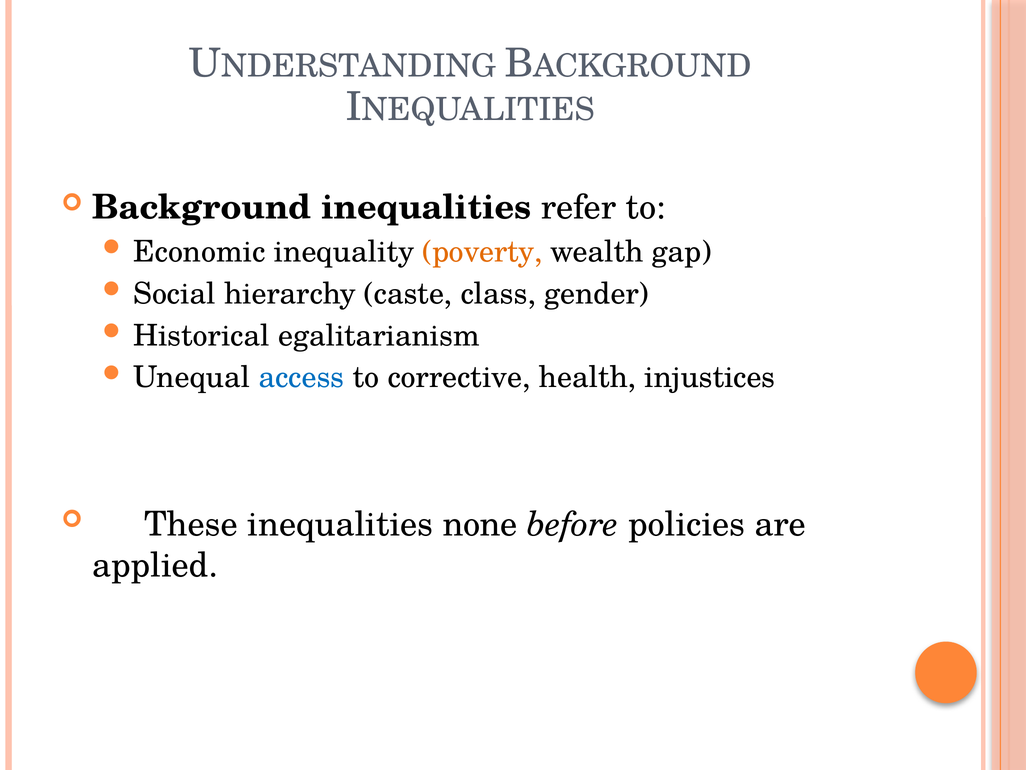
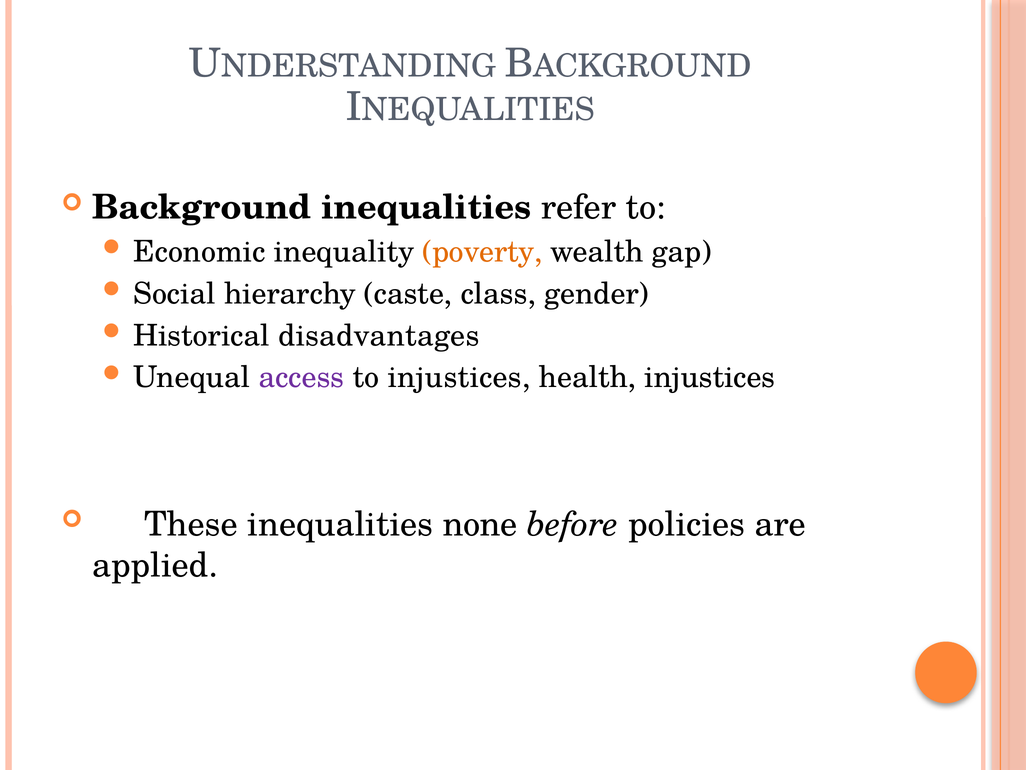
egalitarianism: egalitarianism -> disadvantages (379, 335)
access colour: blue -> purple (301, 377)
to corrective: corrective -> injustices (459, 377)
